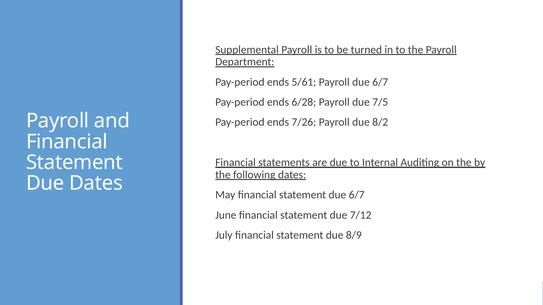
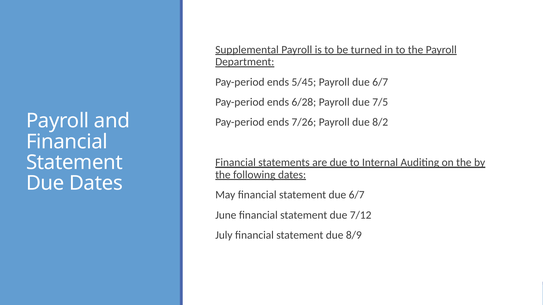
5/61: 5/61 -> 5/45 (304, 82)
